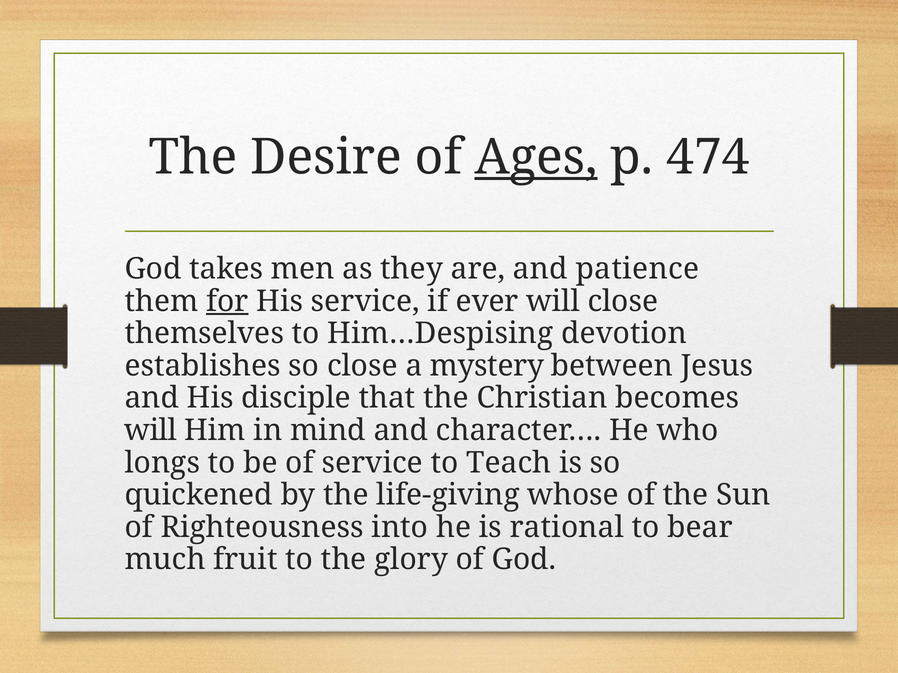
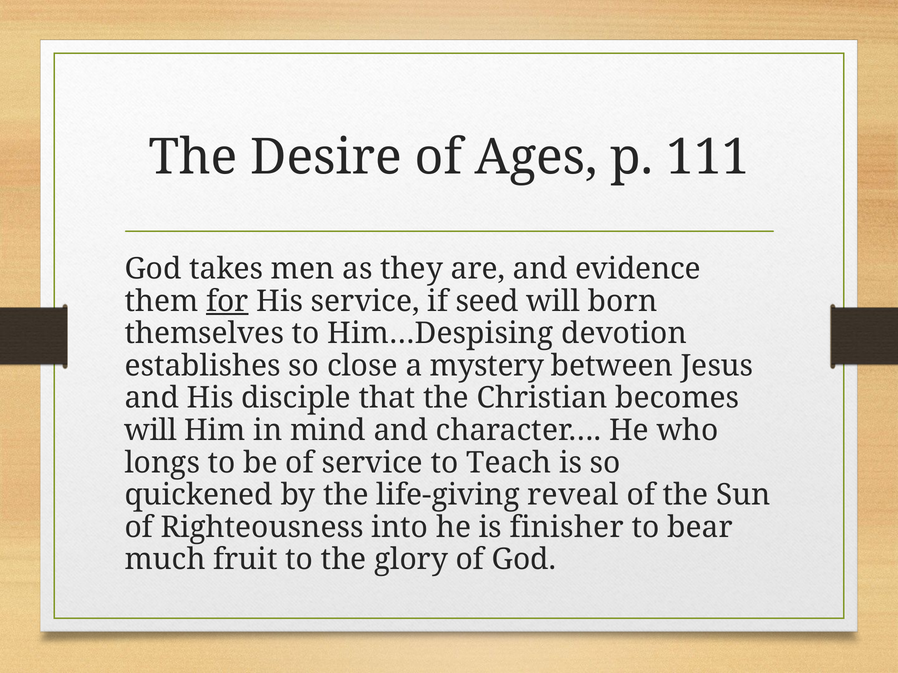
Ages underline: present -> none (536, 157)
474: 474 -> 111 (708, 157)
patience: patience -> evidence (638, 269)
ever: ever -> seed (487, 301)
will close: close -> born (623, 301)
whose: whose -> reveal (573, 495)
rational: rational -> finisher (567, 528)
